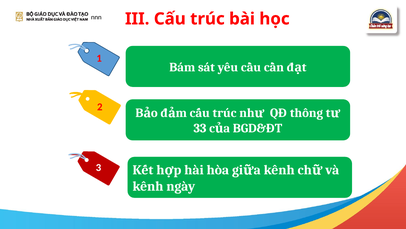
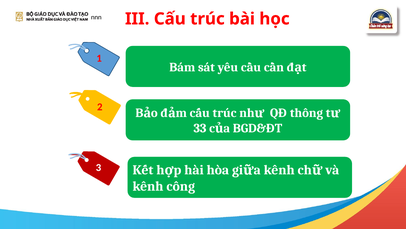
ngày: ngày -> công (181, 186)
